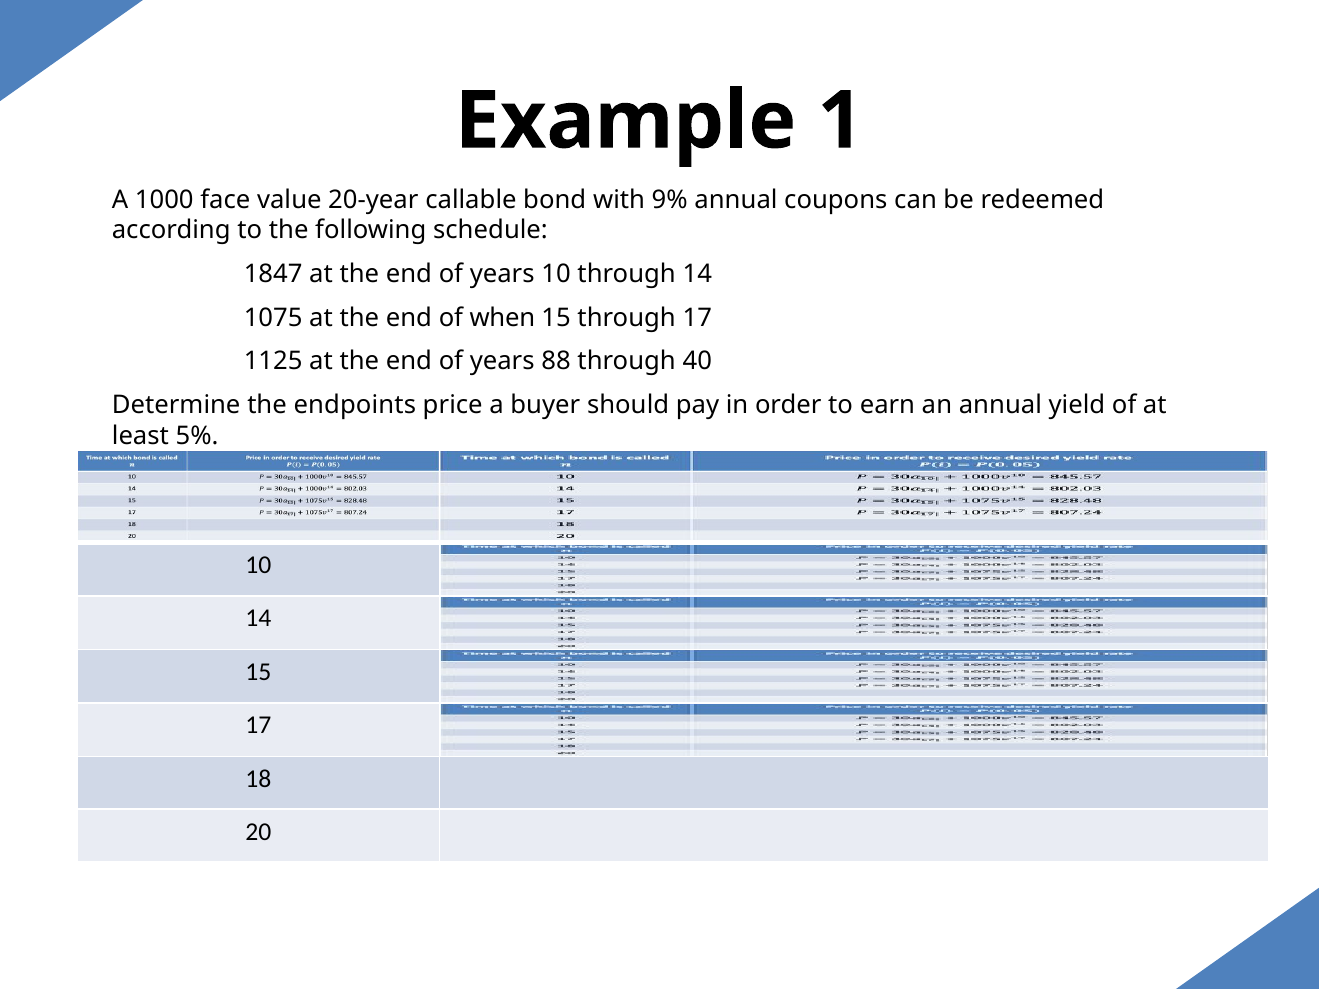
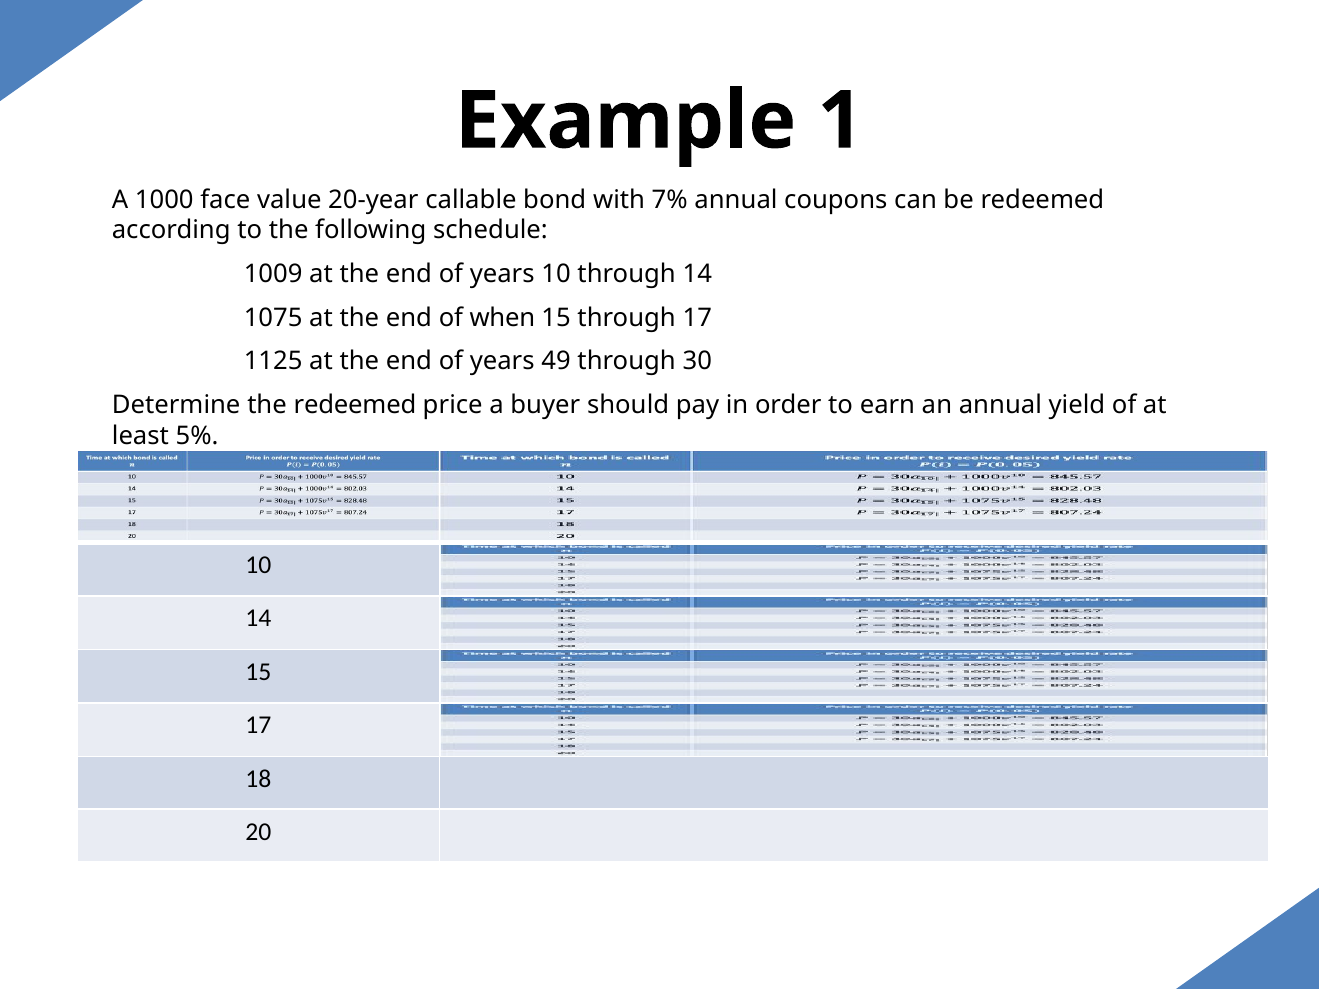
9%: 9% -> 7% (670, 200)
1847: 1847 -> 1009 (273, 274)
88: 88 -> 49 (556, 361)
40: 40 -> 30 (697, 361)
the endpoints: endpoints -> redeemed (355, 405)
